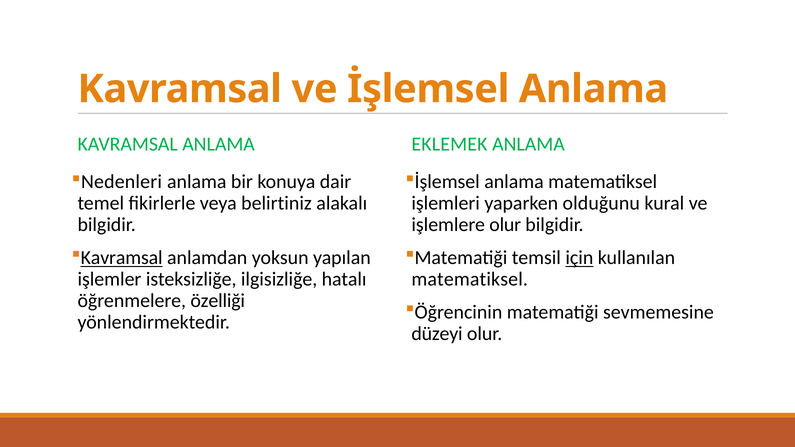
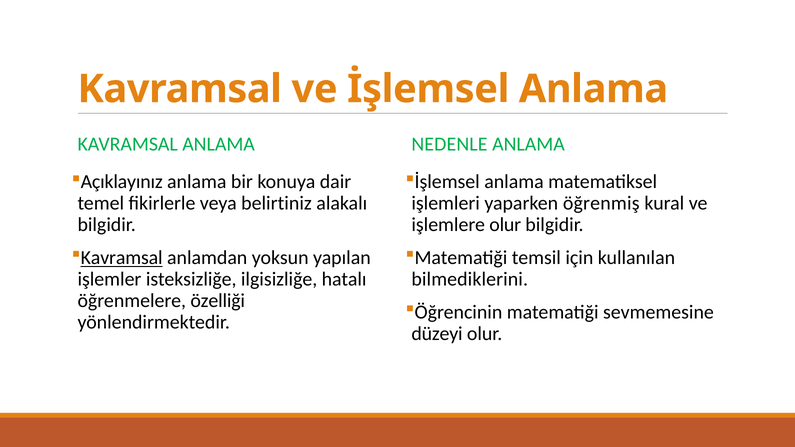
EKLEMEK: EKLEMEK -> NEDENLE (449, 144)
Nedenleri: Nedenleri -> Açıklayınız (122, 182)
olduğunu: olduğunu -> öğrenmiş (601, 203)
için underline: present -> none (579, 258)
matematiksel: matematiksel -> bilmediklerini (470, 279)
